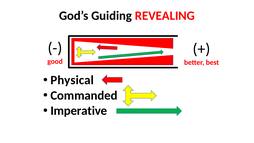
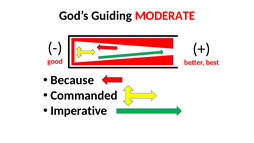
REVEALING: REVEALING -> MODERATE (165, 16)
Physical: Physical -> Because (72, 80)
